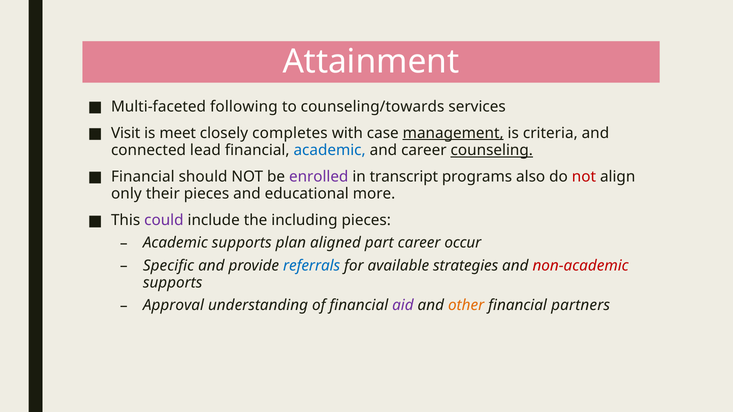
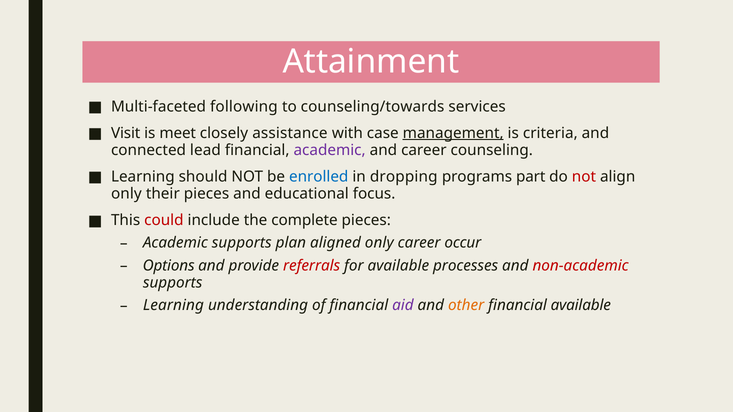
completes: completes -> assistance (290, 133)
academic colour: blue -> purple (330, 150)
counseling underline: present -> none (492, 150)
Financial: Financial -> Learning (143, 177)
enrolled colour: purple -> blue (319, 177)
transcript: transcript -> dropping (404, 177)
also: also -> part (531, 177)
more: more -> focus (374, 194)
could colour: purple -> red (164, 221)
including: including -> complete (305, 221)
aligned part: part -> only (379, 243)
Specific: Specific -> Options (169, 266)
referrals colour: blue -> red (312, 266)
strategies: strategies -> processes (466, 266)
Approval: Approval -> Learning (173, 306)
financial partners: partners -> available (581, 306)
